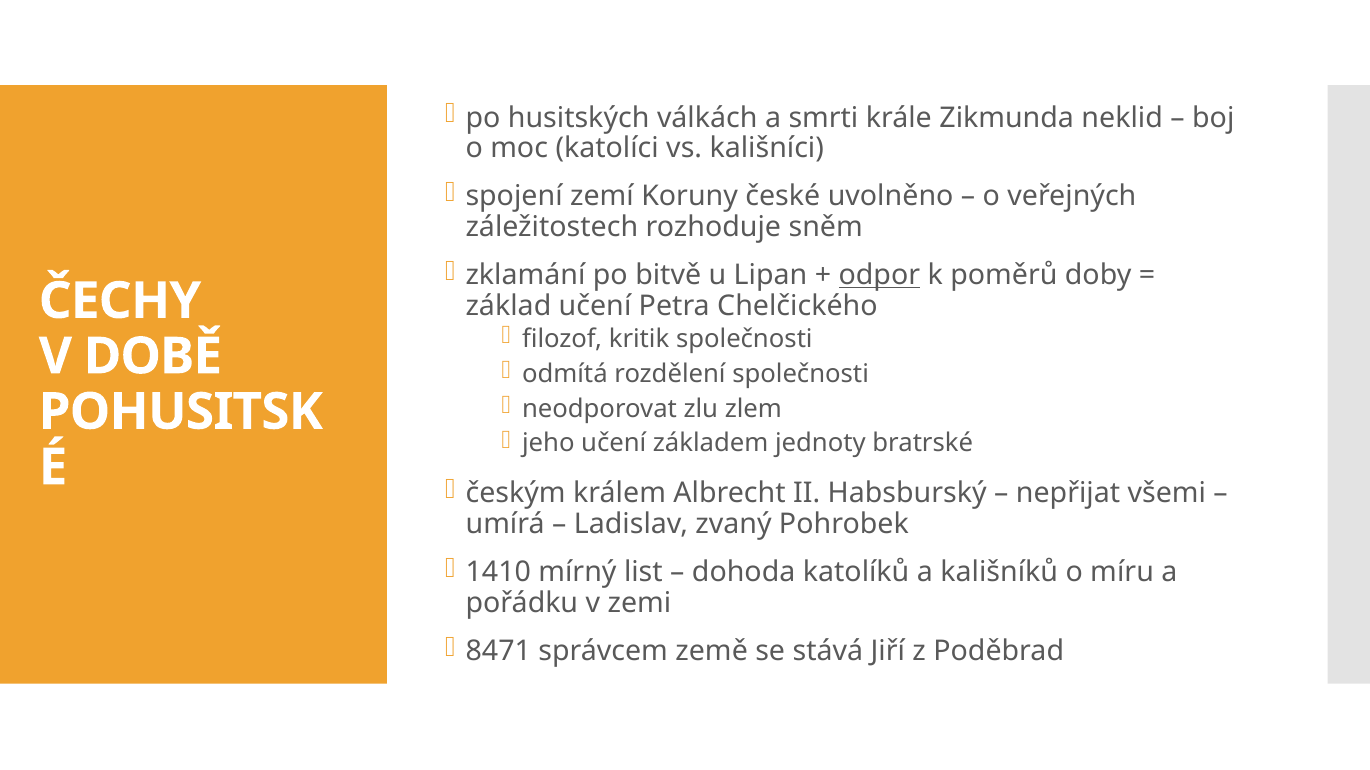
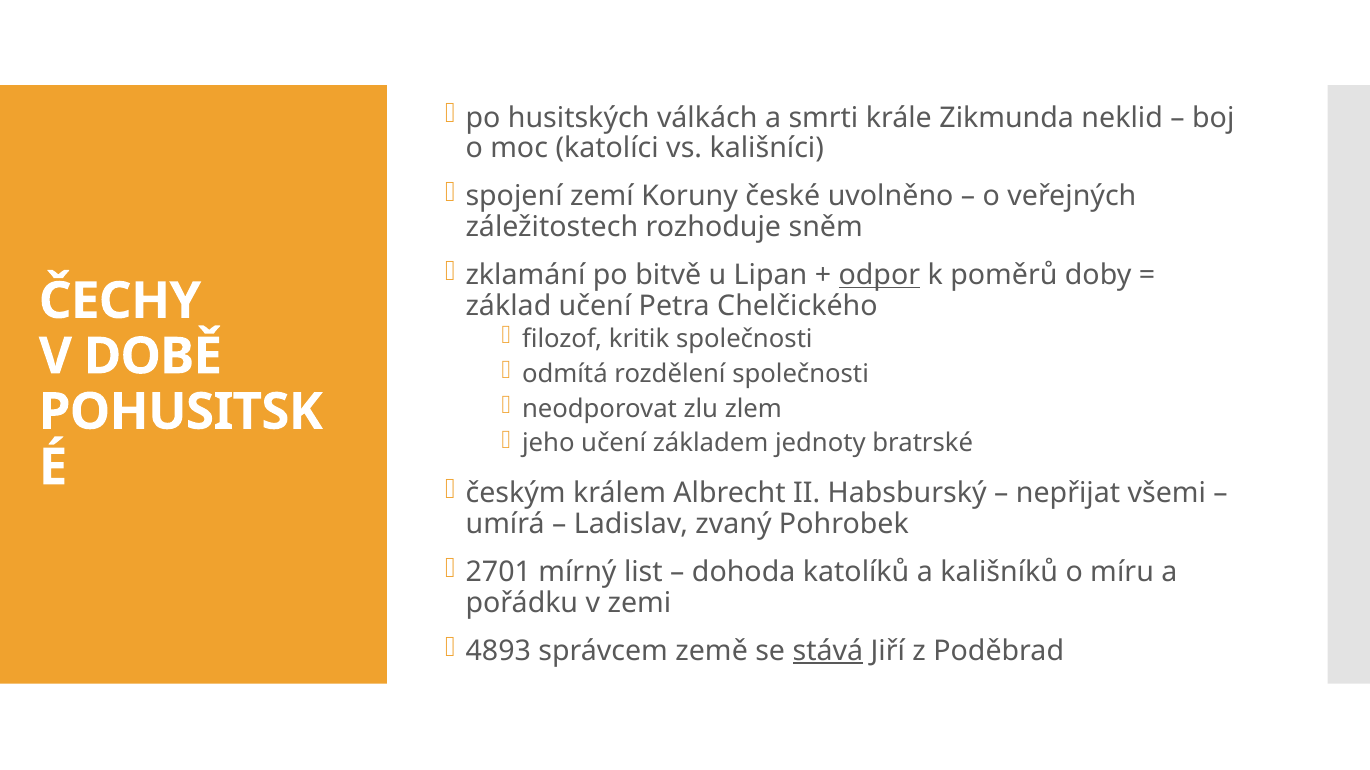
1410: 1410 -> 2701 (498, 573)
8471: 8471 -> 4893 (498, 651)
stává underline: none -> present (828, 651)
